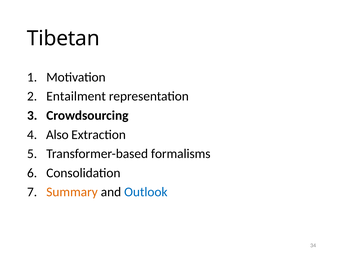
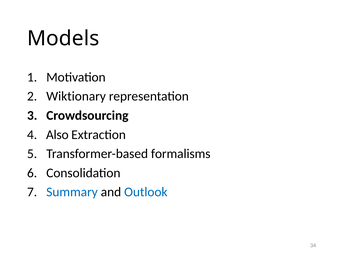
Tibetan: Tibetan -> Models (63, 38)
Entailment: Entailment -> Wiktionary (76, 96)
Summary colour: orange -> blue (72, 192)
